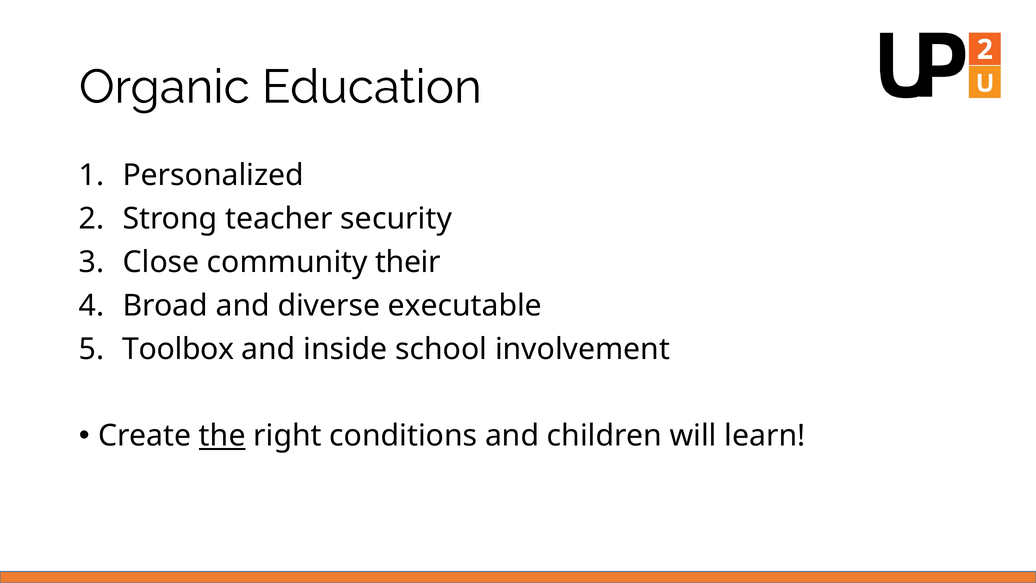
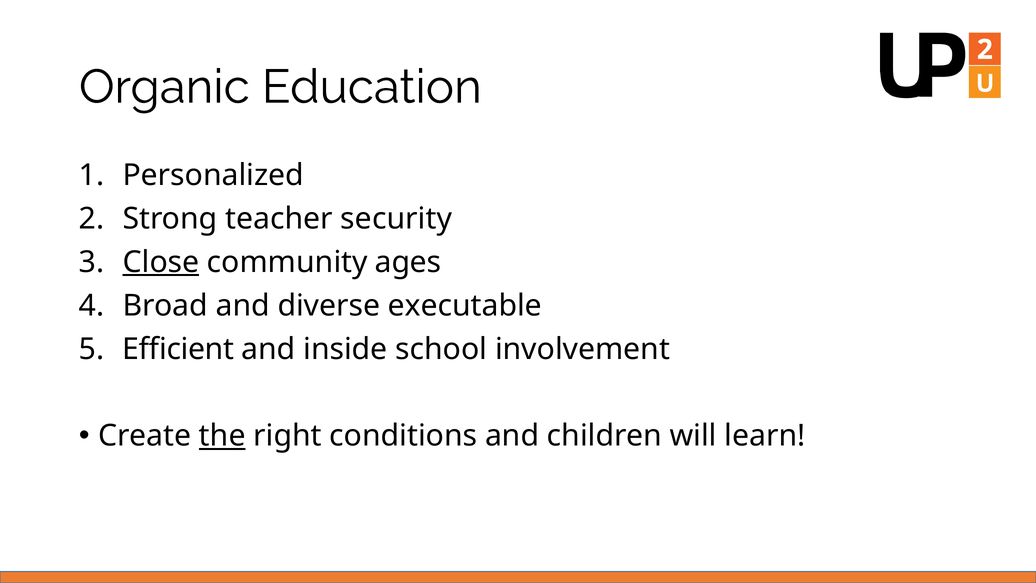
Close underline: none -> present (161, 262)
their: their -> ages (408, 262)
Toolbox: Toolbox -> Efficient (178, 349)
